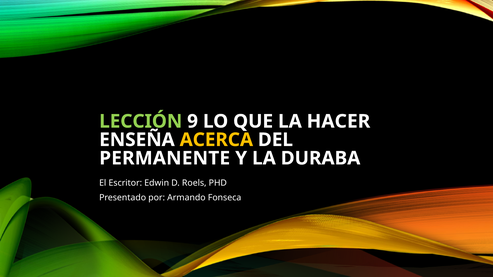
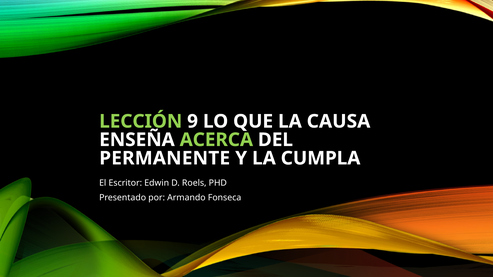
HACER: HACER -> CAUSA (339, 121)
ACERCA colour: yellow -> light green (216, 140)
DURABA: DURABA -> CUMPLA (321, 158)
